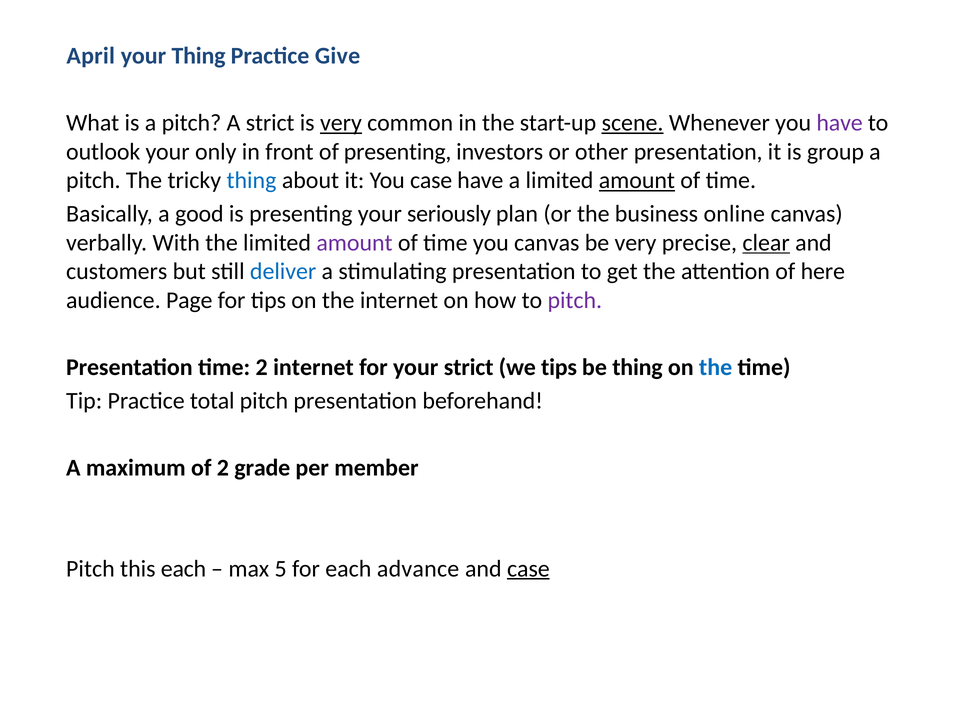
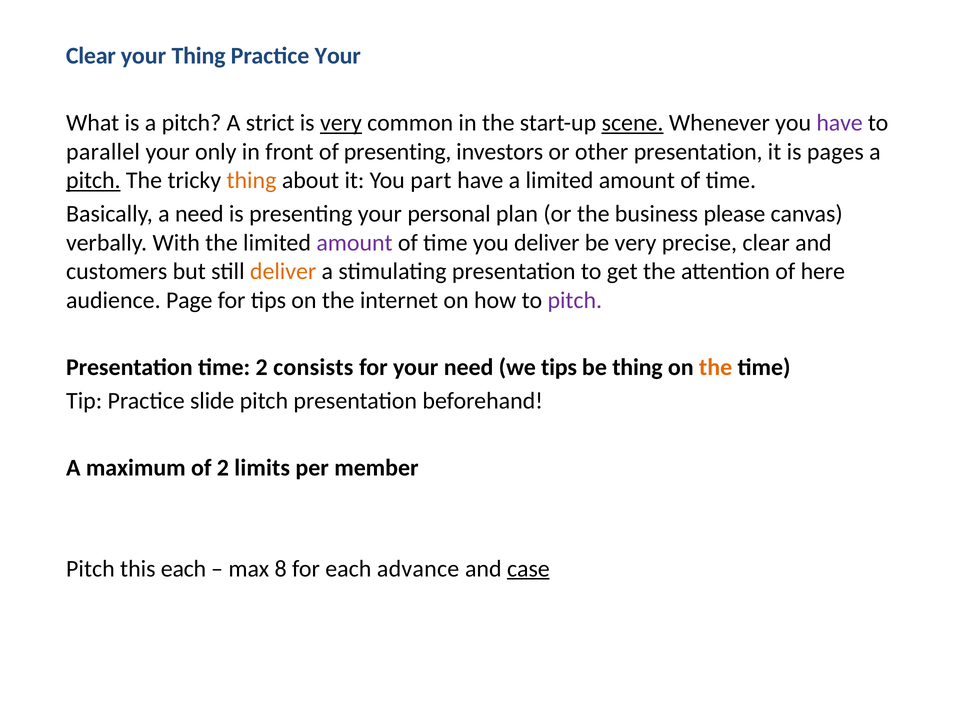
April: April -> Clear (91, 56)
Practice Give: Give -> Your (338, 56)
outlook: outlook -> parallel (103, 151)
group: group -> pages (835, 151)
pitch underline: none -> present (93, 180)
thing colour: blue -> orange (251, 180)
You case: case -> part (431, 180)
amount underline: present -> none (637, 180)
a good: good -> need (199, 214)
seriously: seriously -> personal (449, 214)
online: online -> please (734, 214)
you canvas: canvas -> deliver (547, 242)
clear underline: present -> none (766, 242)
deliver colour: blue -> orange (283, 271)
2 internet: internet -> consists (313, 367)
your strict: strict -> need (469, 367)
the colour: blue -> orange (716, 367)
total: total -> slide (212, 401)
grade: grade -> limits (262, 468)
5: 5 -> 8 (281, 568)
